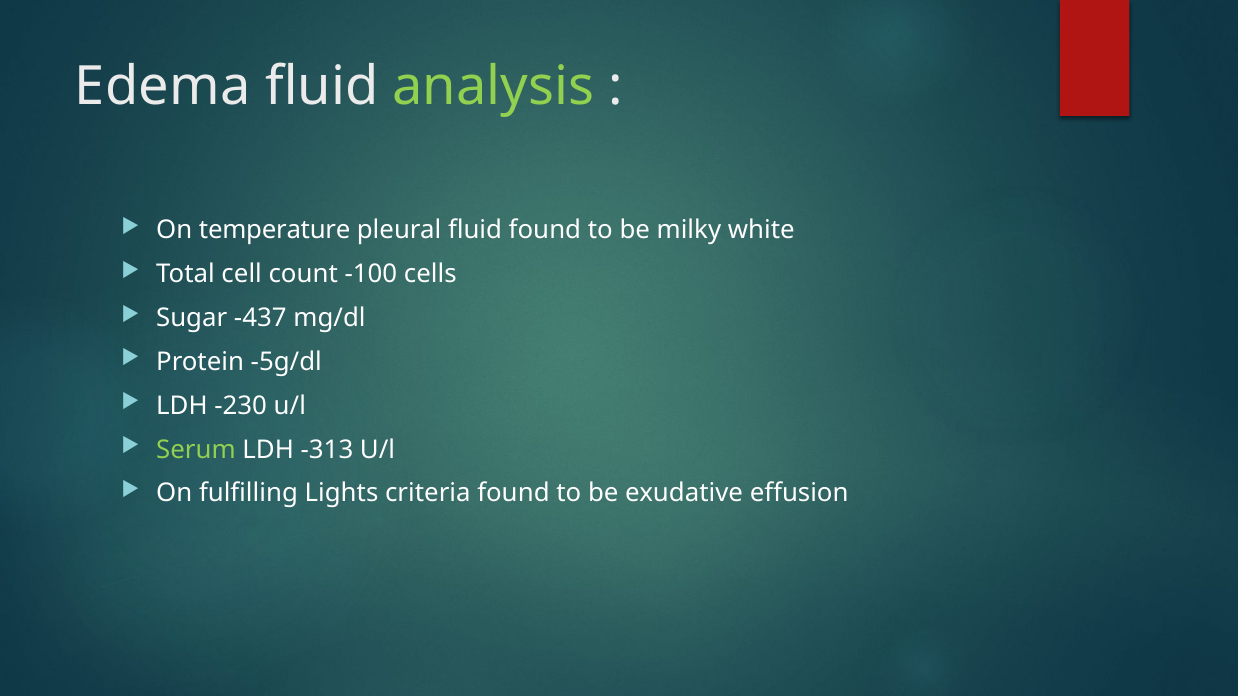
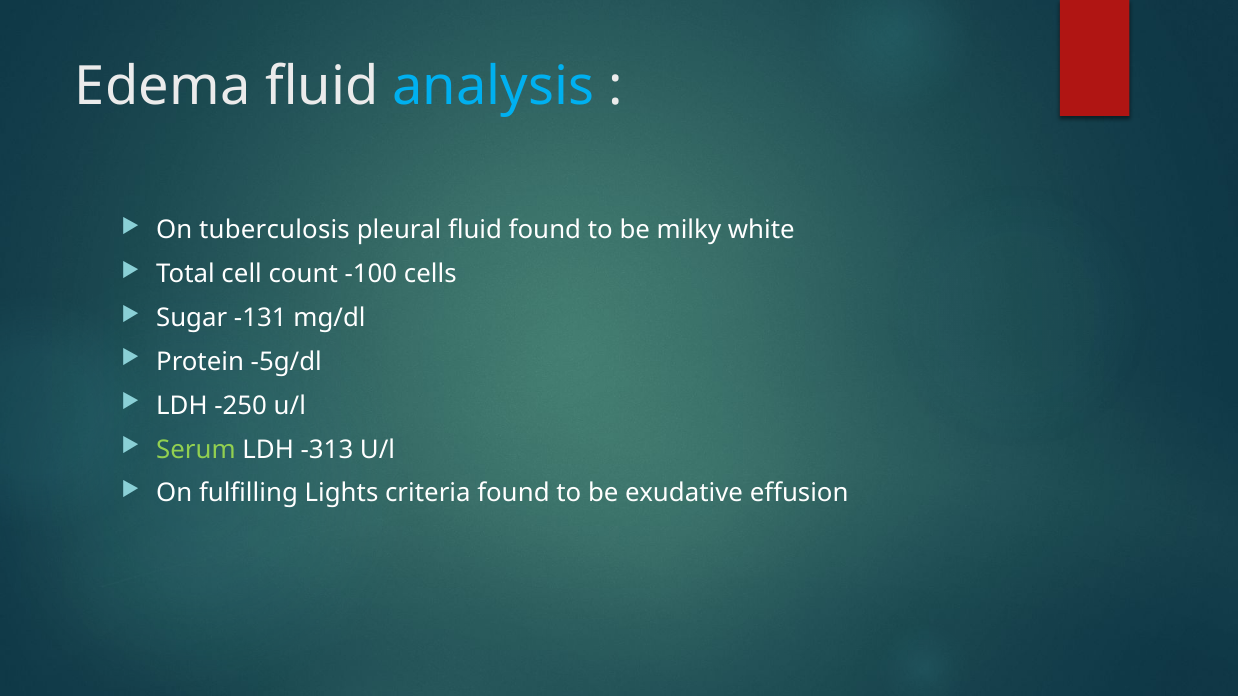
analysis colour: light green -> light blue (493, 87)
temperature: temperature -> tuberculosis (274, 230)
-437: -437 -> -131 (260, 318)
-230: -230 -> -250 (241, 406)
